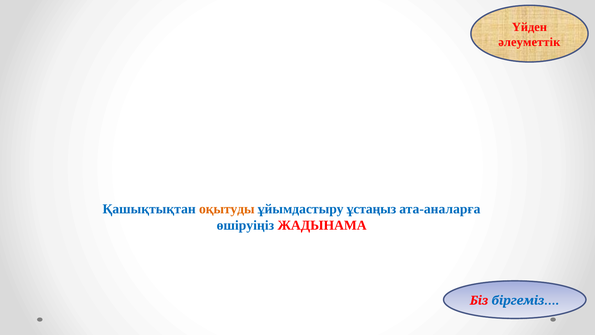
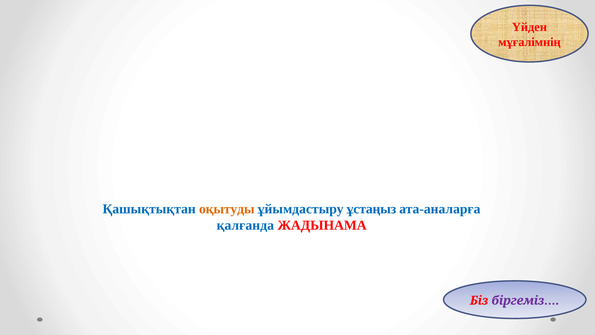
әлеуметтік: әлеуметтік -> мұғалімнің (529, 42)
өшіруіңіз: өшіруіңіз -> қалғанда (245, 225)
біргеміз… colour: blue -> purple (525, 300)
